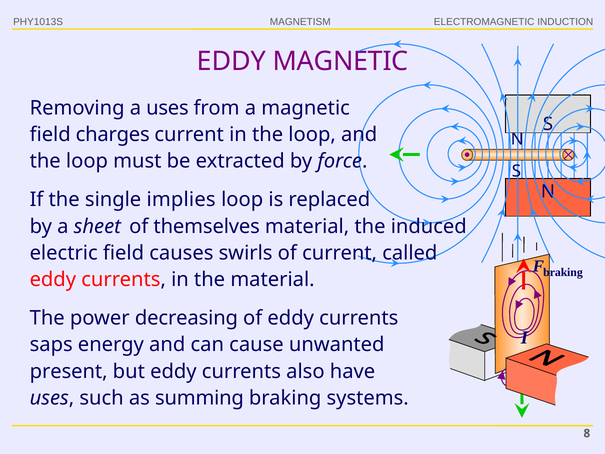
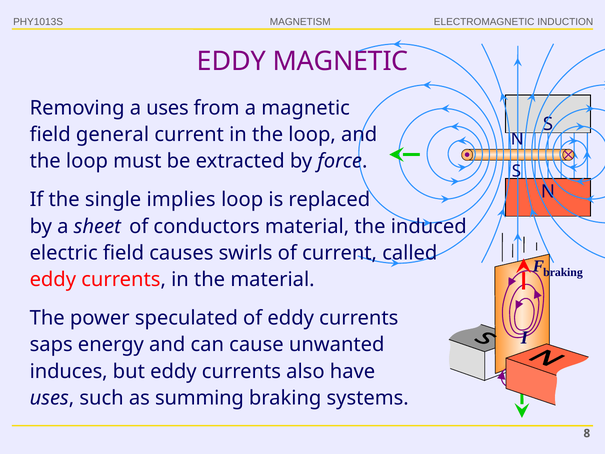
charges: charges -> general (113, 134)
themselves: themselves -> conductors (207, 226)
decreasing: decreasing -> speculated (186, 318)
present: present -> induces (69, 371)
